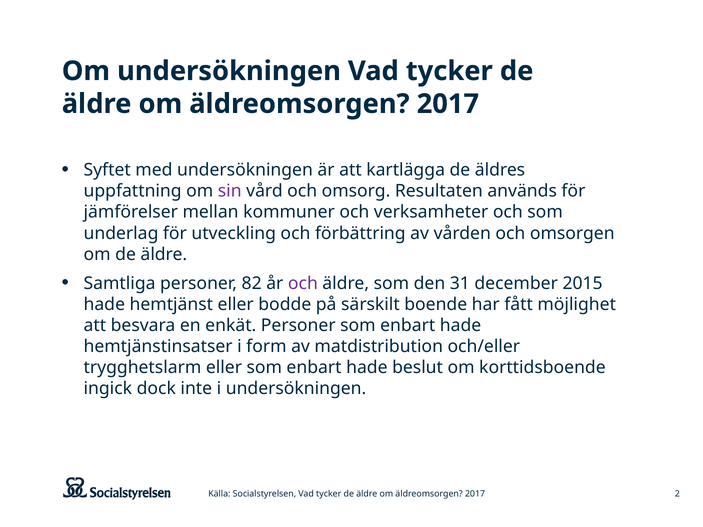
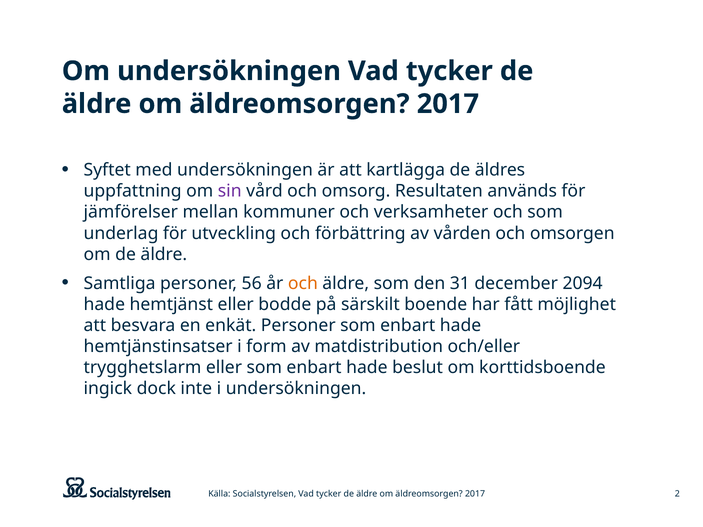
82: 82 -> 56 (252, 283)
och colour: purple -> orange (303, 283)
2015: 2015 -> 2094 (583, 283)
